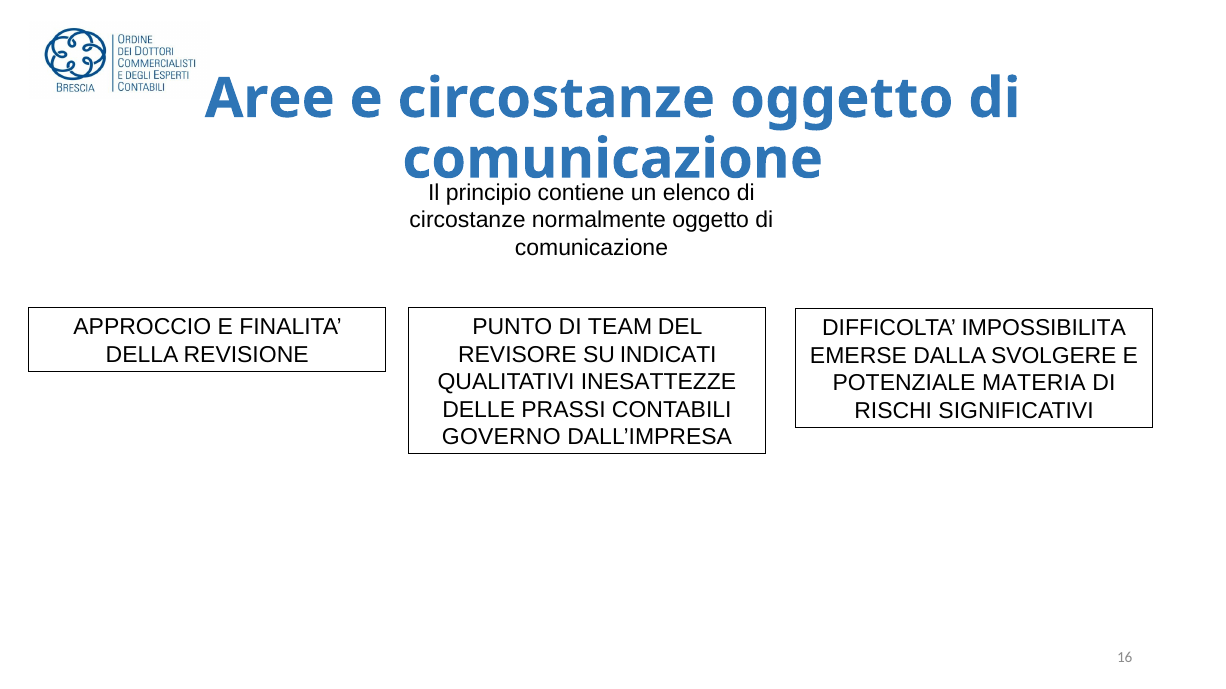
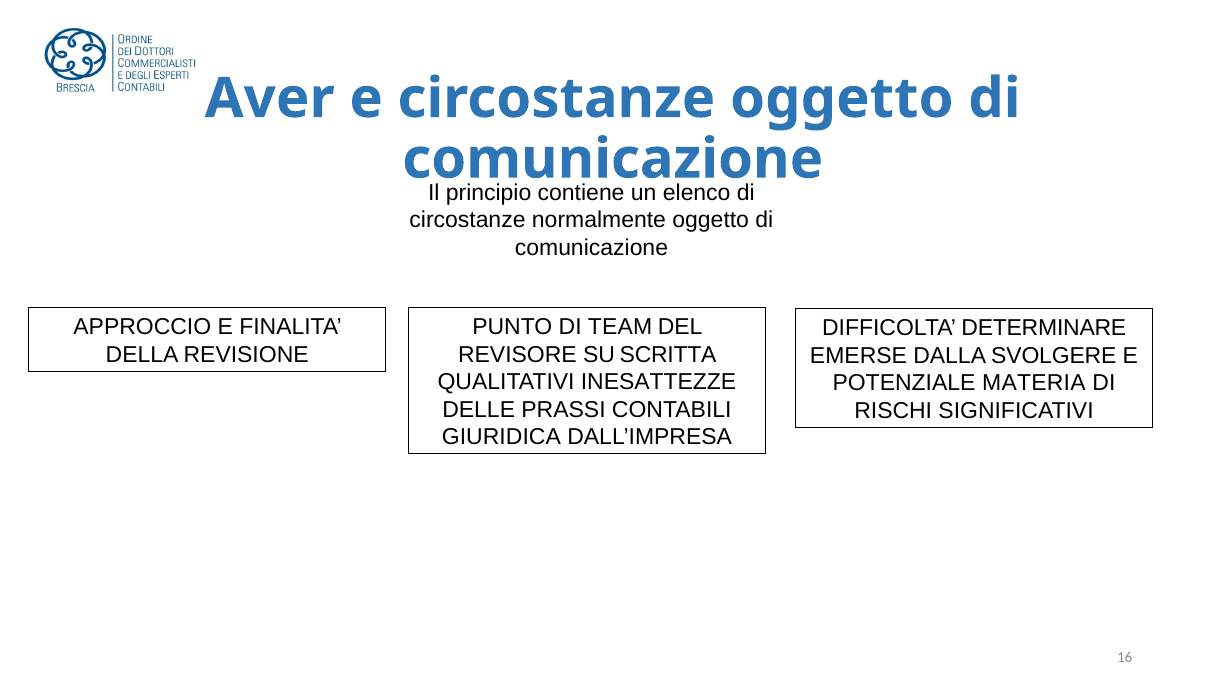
Aree: Aree -> Aver (270, 99)
IMPOSSIBILITA: IMPOSSIBILITA -> DETERMINARE (1044, 328)
INDICATI: INDICATI -> SCRITTA (668, 355)
GOVERNO: GOVERNO -> GIURIDICA (501, 438)
